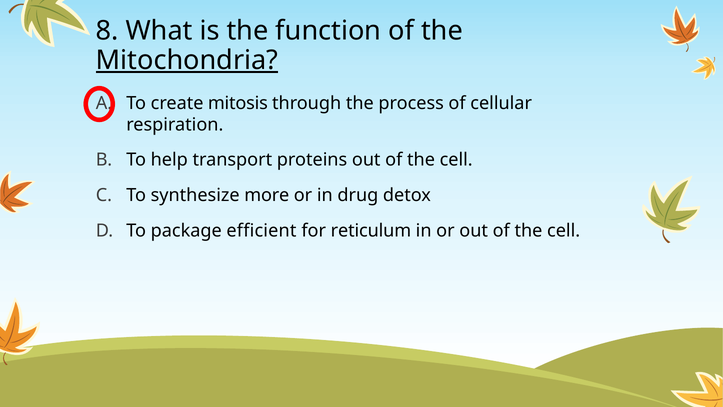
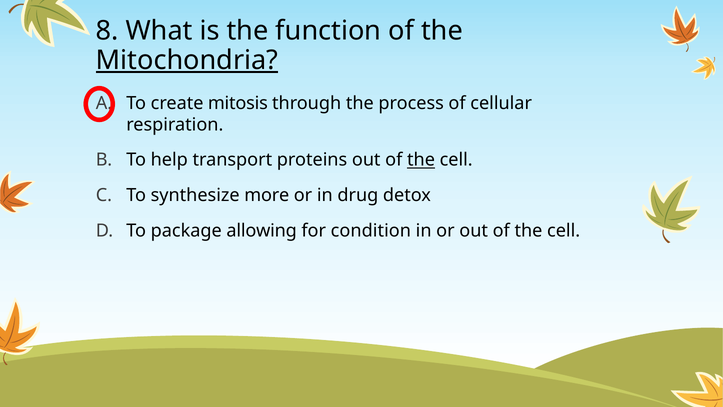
the underline: none -> present (421, 160)
efficient: efficient -> allowing (262, 230)
reticulum: reticulum -> condition (371, 230)
